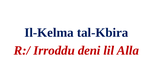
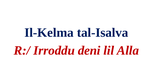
tal-Kbira: tal-Kbira -> tal-Isalva (103, 33)
